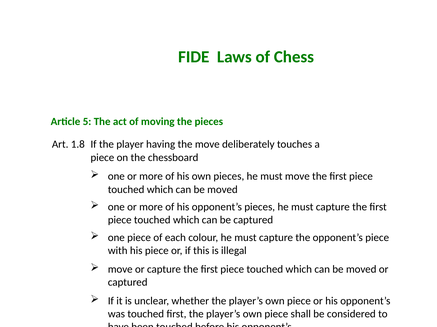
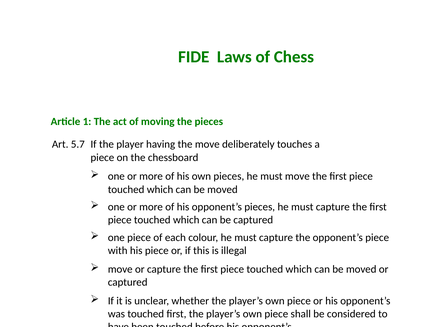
5: 5 -> 1 (87, 122)
1.8: 1.8 -> 5.7 (78, 145)
